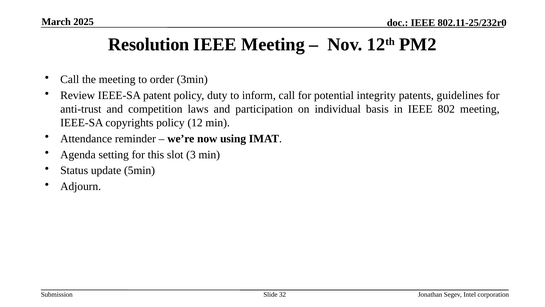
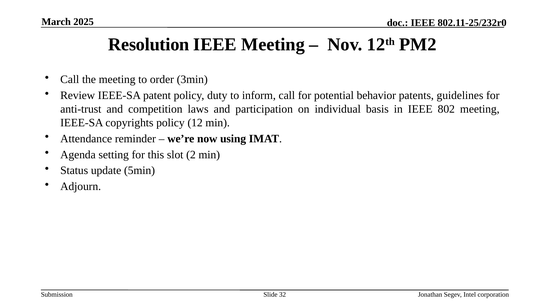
integrity: integrity -> behavior (376, 95)
3: 3 -> 2 (191, 154)
